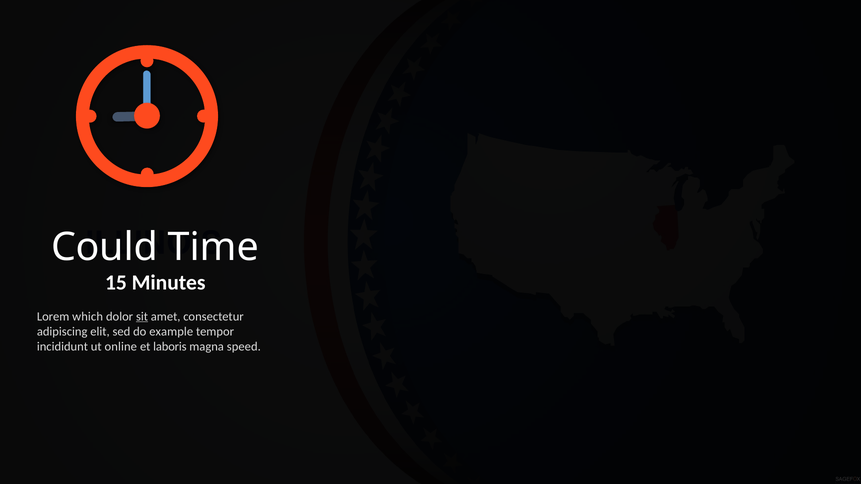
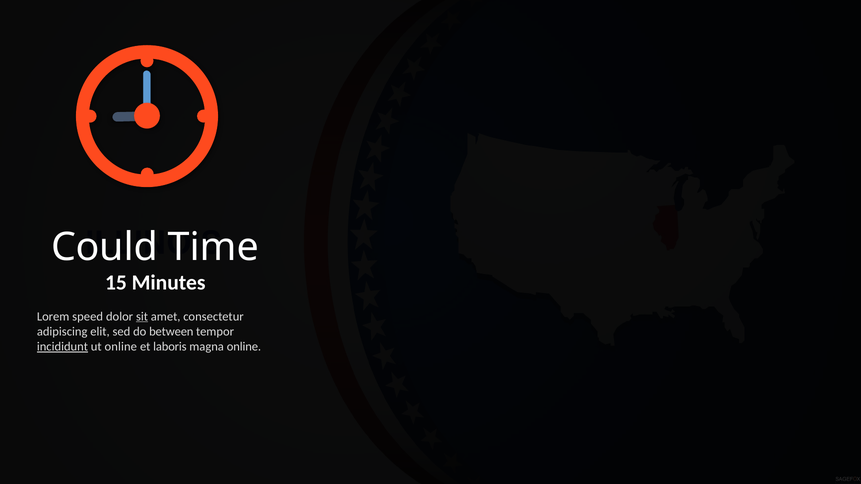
which: which -> speed (88, 317)
example: example -> between (171, 332)
incididunt underline: none -> present (62, 347)
magna speed: speed -> online (244, 347)
